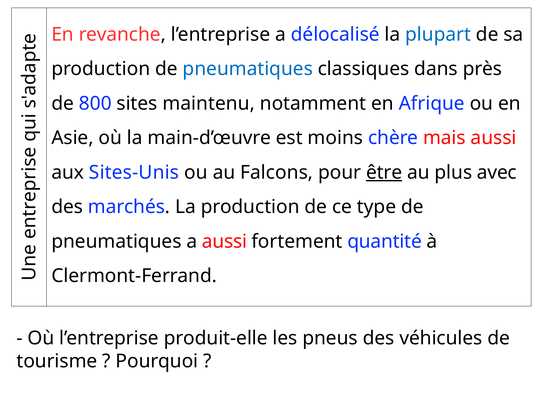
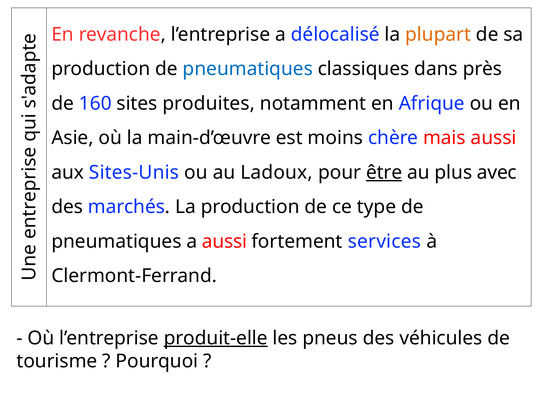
plupart colour: blue -> orange (438, 35)
800: 800 -> 160 (95, 104)
maintenu: maintenu -> produites (209, 104)
Falcons: Falcons -> Ladoux (277, 173)
quantité: quantité -> services (384, 242)
produit-elle underline: none -> present (216, 338)
